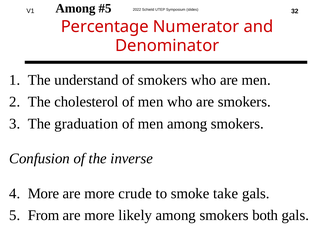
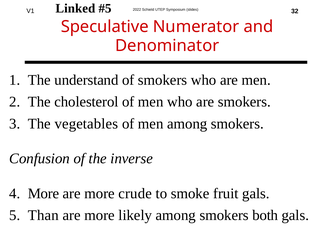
Among: Among -> Linked (75, 8)
Percentage: Percentage -> Speculative (105, 27)
graduation: graduation -> vegetables (86, 124)
take: take -> fruit (226, 193)
From: From -> Than (43, 215)
